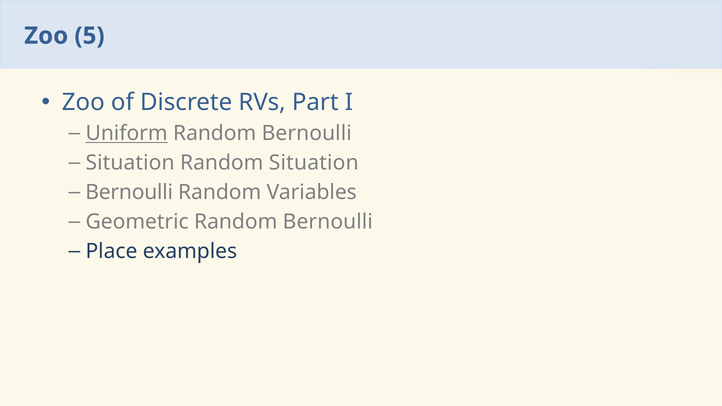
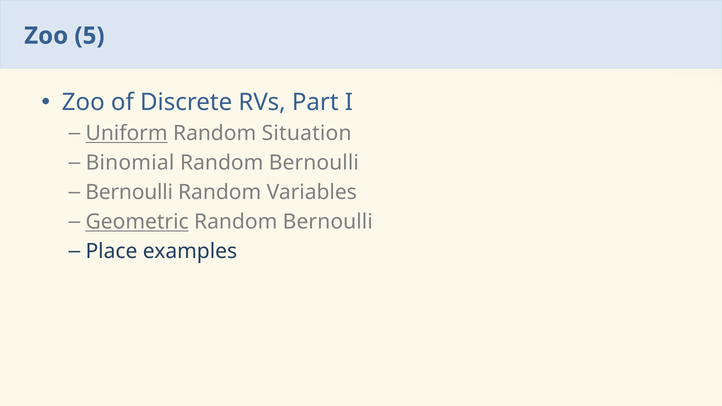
Bernoulli: Bernoulli -> Situation (307, 133)
Situation: Situation -> Binomial (130, 163)
Situation: Situation -> Bernoulli (314, 163)
Geometric underline: none -> present (137, 222)
